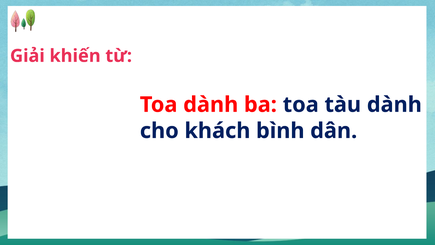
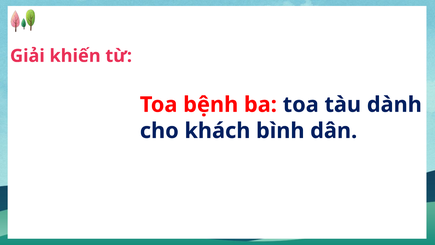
dành: dành -> bệnh (211, 105)
